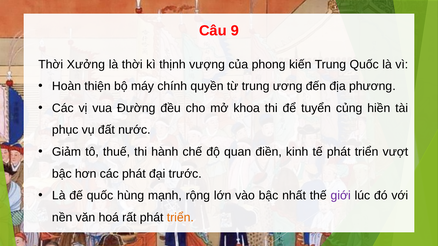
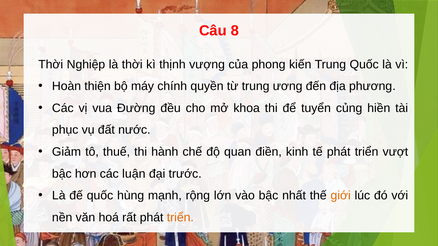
9: 9 -> 8 (235, 31)
Xưởng: Xưởng -> Nghiệp (86, 65)
các phát: phát -> luận (134, 174)
giới colour: purple -> orange (341, 196)
